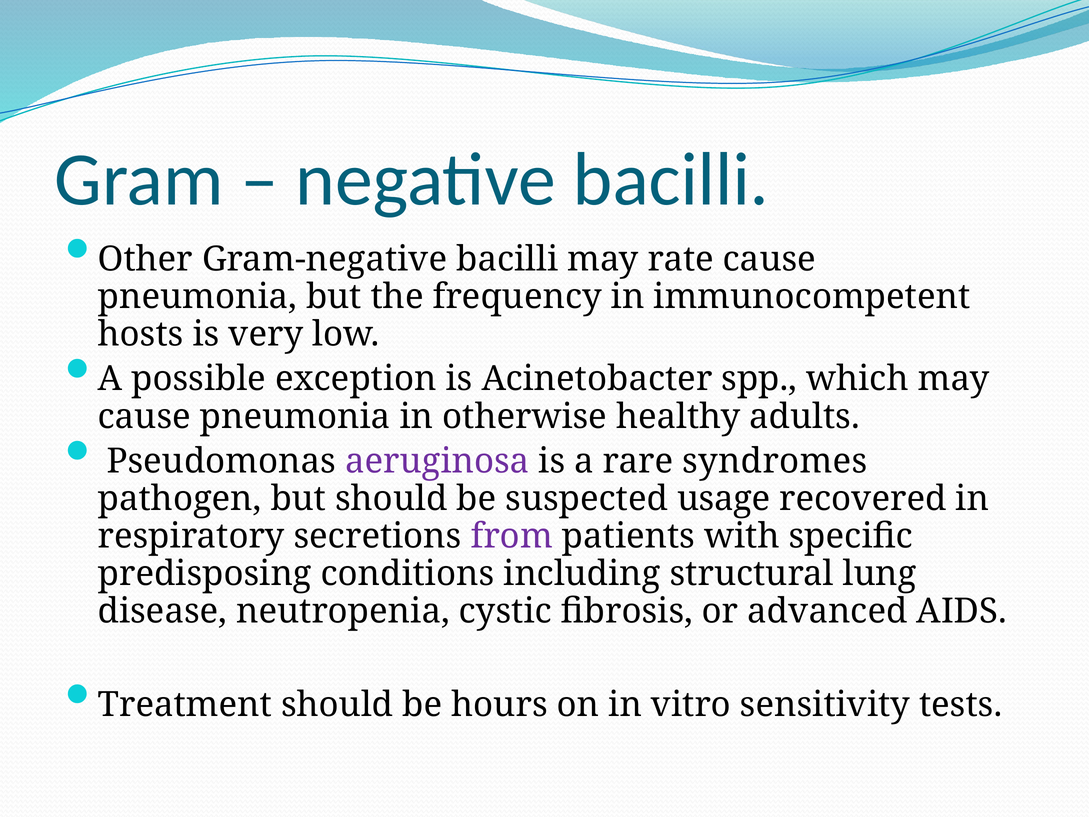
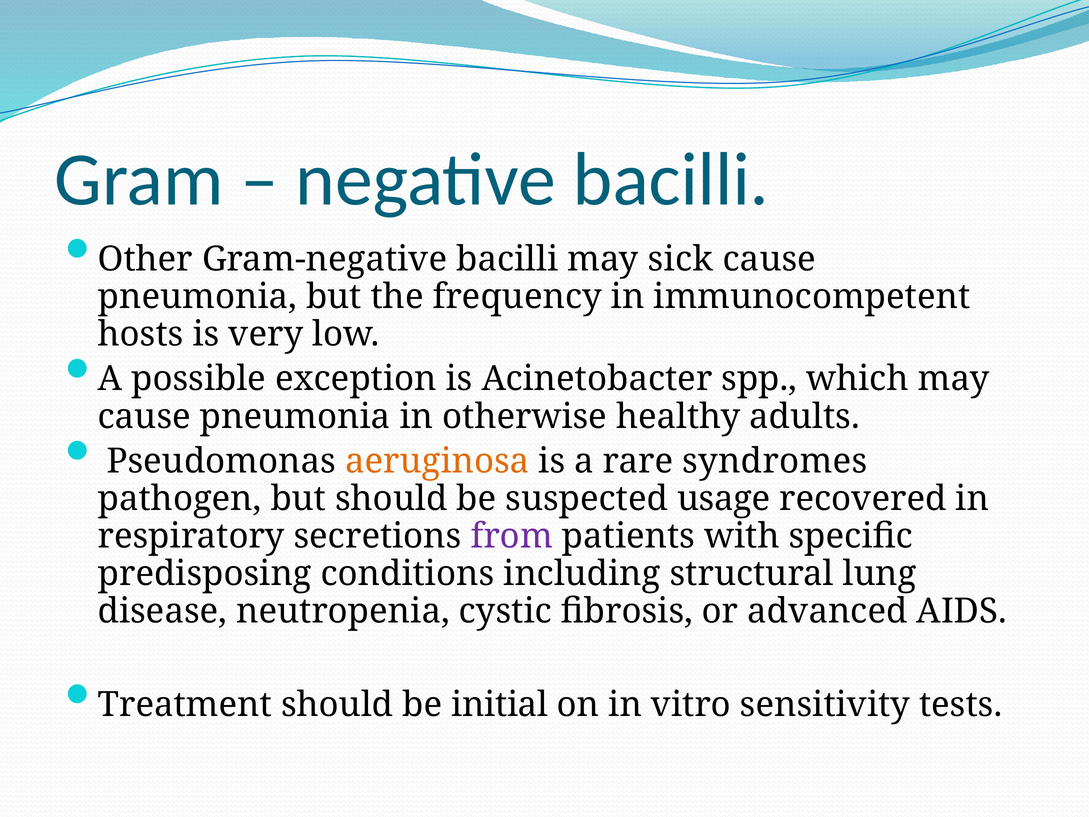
rate: rate -> sick (681, 259)
aeruginosa colour: purple -> orange (437, 461)
hours: hours -> initial (500, 705)
